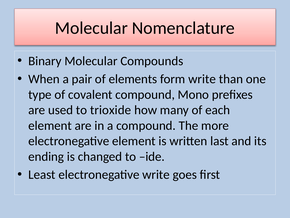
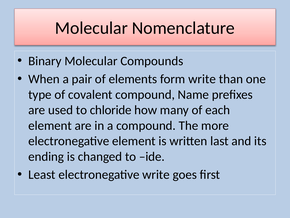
Mono: Mono -> Name (193, 94)
trioxide: trioxide -> chloride (111, 110)
